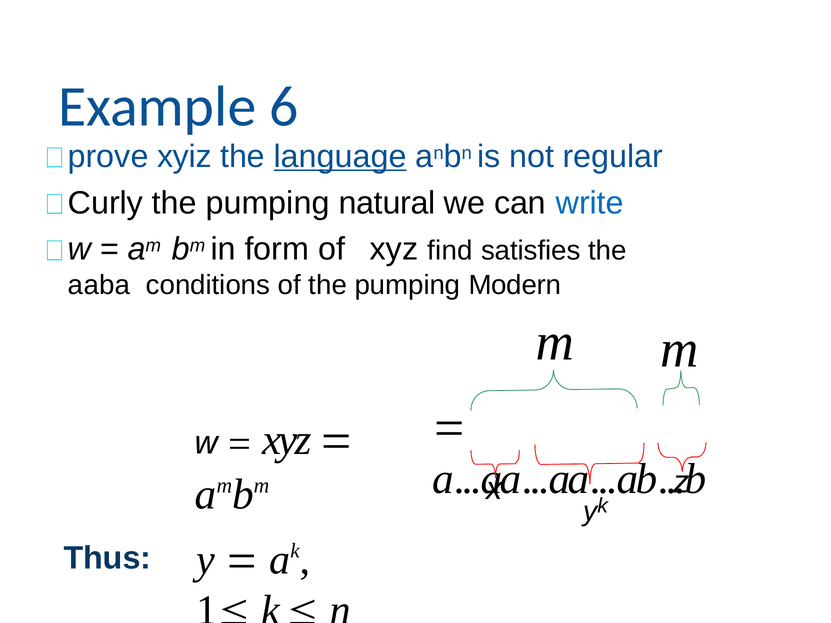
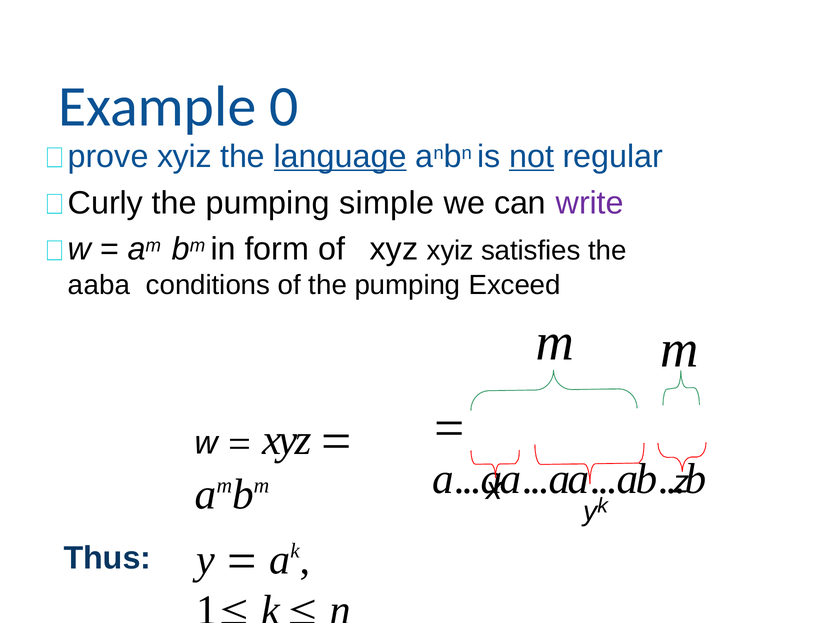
6: 6 -> 0 (284, 107)
not underline: none -> present (532, 156)
natural: natural -> simple (387, 203)
write colour: blue -> purple (590, 203)
xyz find: find -> xyiz (450, 251)
Modern: Modern -> Exceed (515, 285)
